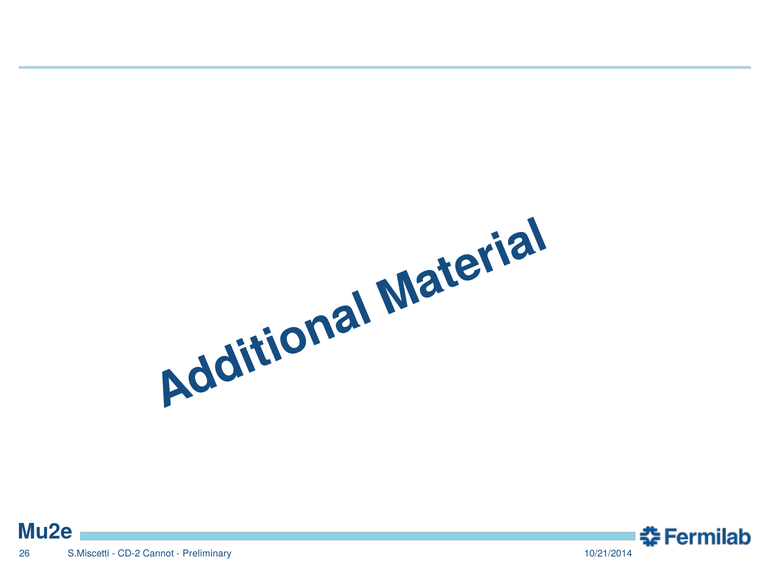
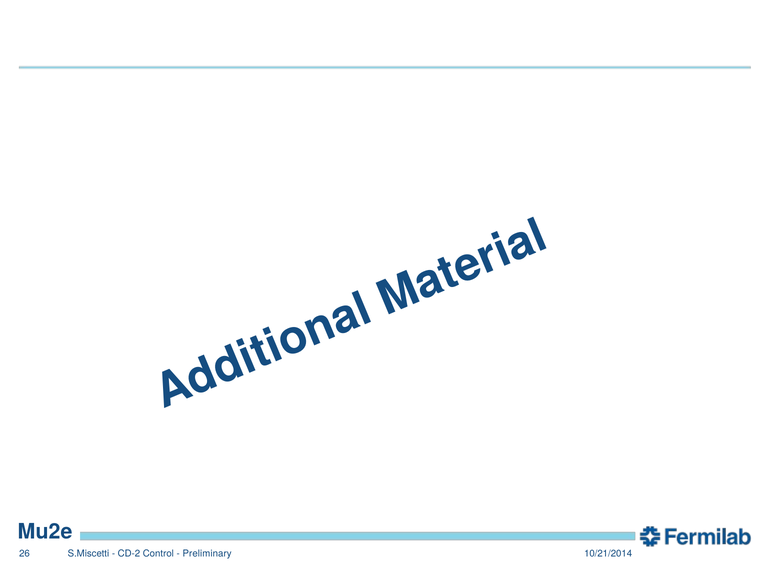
Cannot: Cannot -> Control (158, 554)
